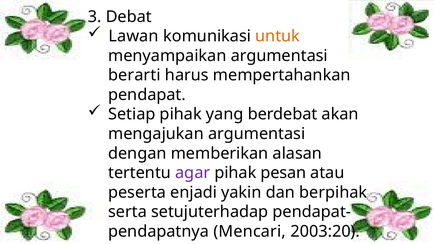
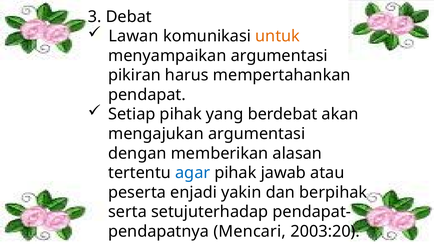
berarti: berarti -> pikiran (134, 75)
agar colour: purple -> blue (193, 173)
pesan: pesan -> jawab (283, 173)
